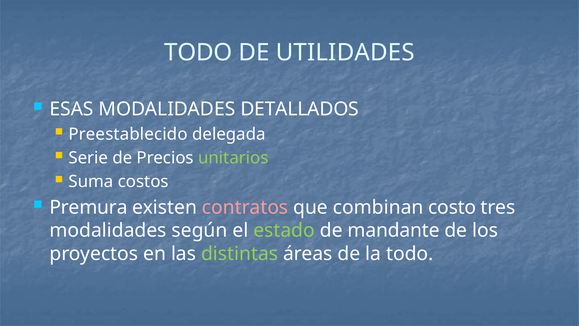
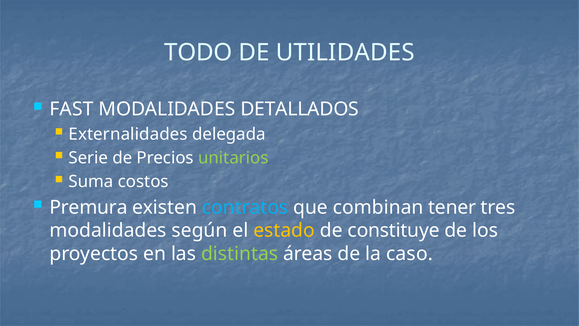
ESAS: ESAS -> FAST (71, 109)
Preestablecido: Preestablecido -> Externalidades (128, 134)
contratos colour: pink -> light blue (245, 207)
costo: costo -> tener (452, 207)
estado colour: light green -> yellow (284, 230)
mandante: mandante -> constituye (394, 230)
la todo: todo -> caso (410, 253)
